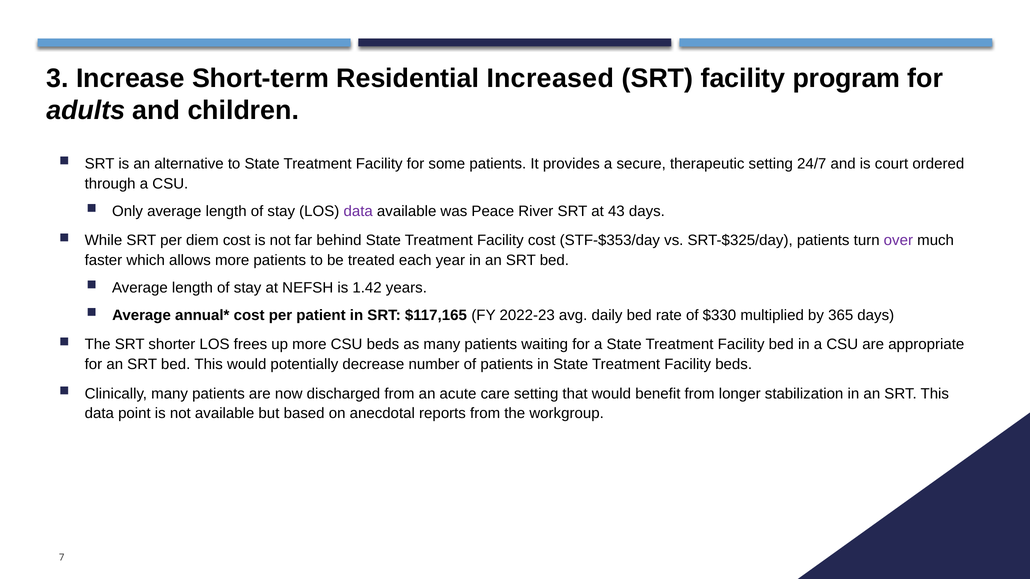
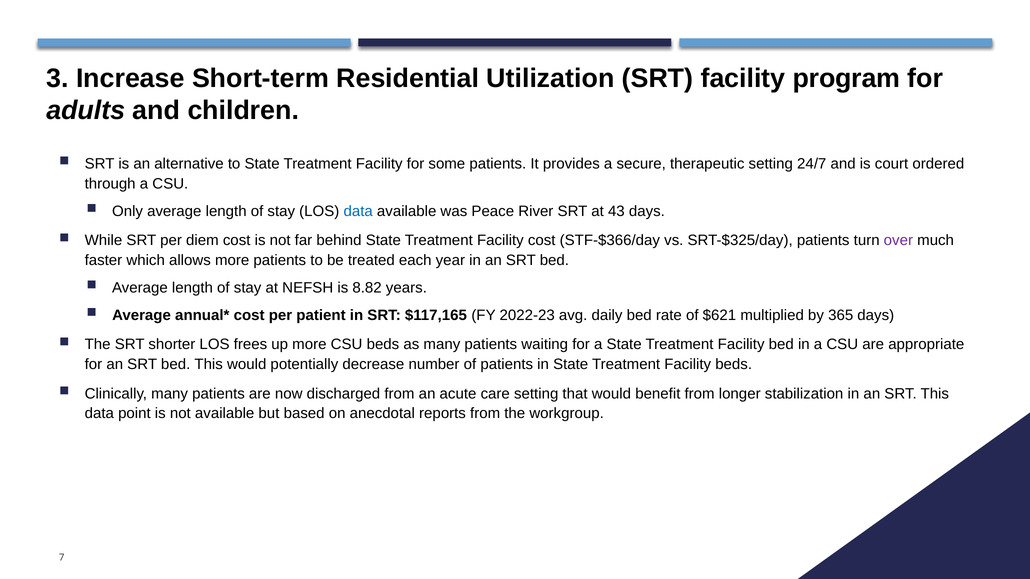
Increased: Increased -> Utilization (550, 79)
data colour: purple -> blue (358, 211)
STF-$353/day: STF-$353/day -> STF-$366/day (610, 241)
1.42: 1.42 -> 8.82 (367, 288)
$330: $330 -> $621 (719, 315)
